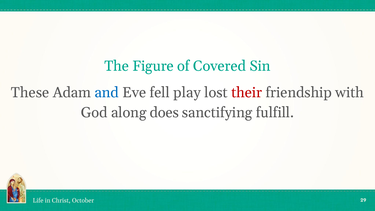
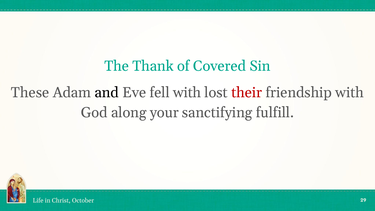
Figure: Figure -> Thank (153, 66)
and colour: blue -> black (107, 92)
fell play: play -> with (187, 92)
does: does -> your (164, 113)
